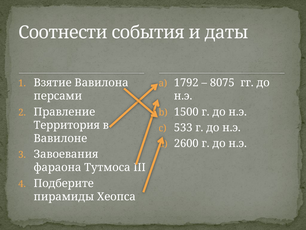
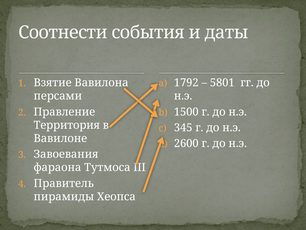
8075: 8075 -> 5801 (222, 83)
533: 533 -> 345 (183, 127)
Подберите: Подберите -> Правитель (64, 183)
